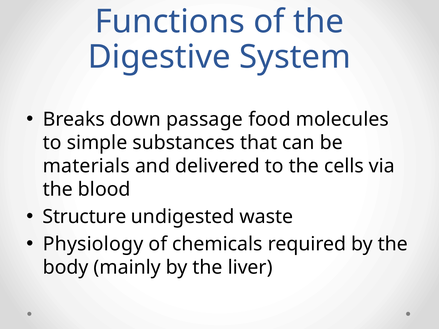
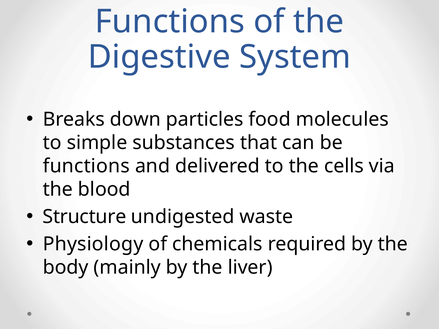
passage: passage -> particles (205, 119)
materials: materials -> functions (86, 166)
